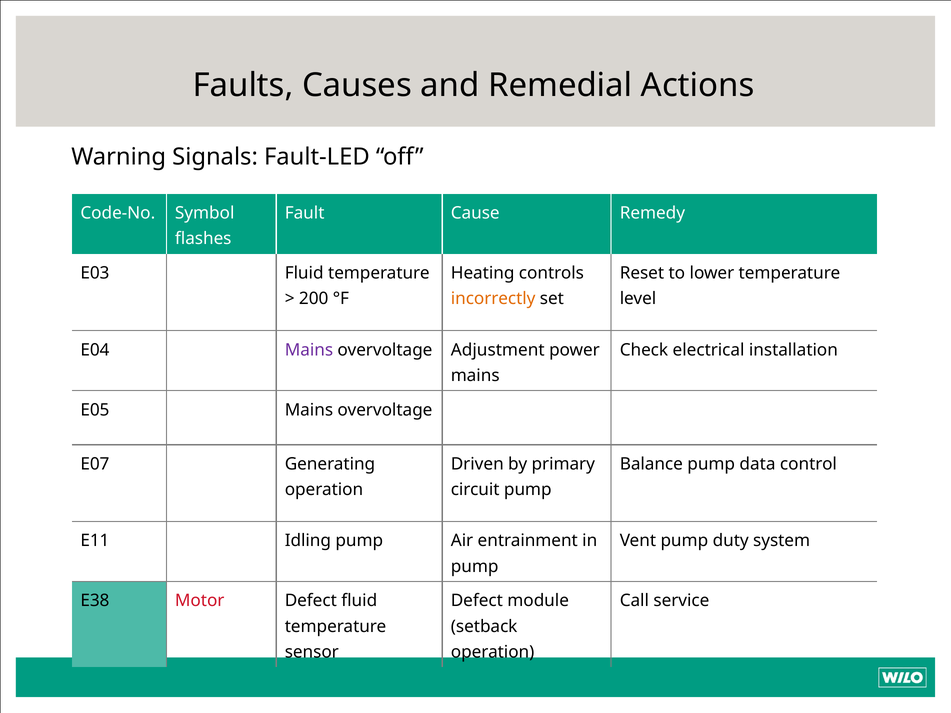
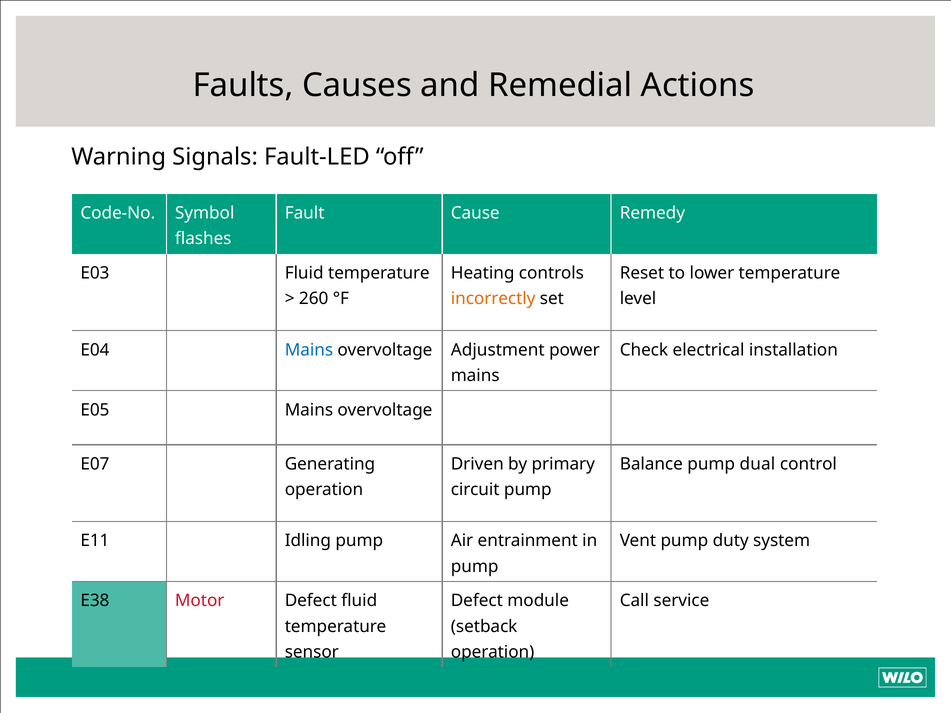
200: 200 -> 260 (314, 299)
Mains colour: purple -> blue (309, 350)
data: data -> dual (757, 464)
